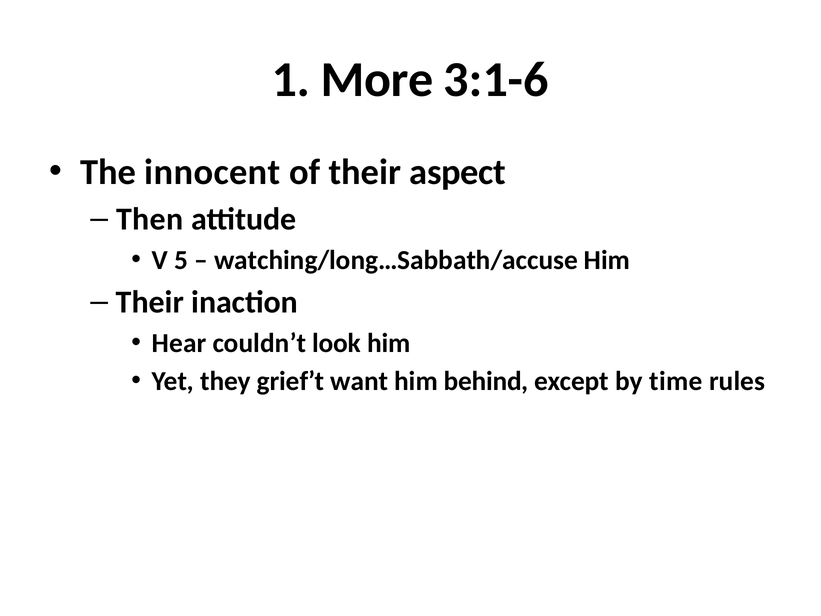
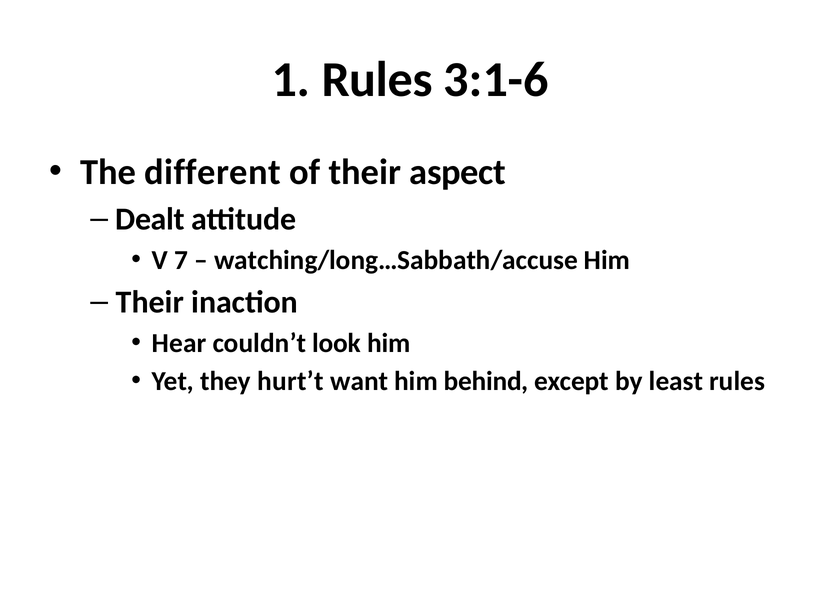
1 More: More -> Rules (377, 79)
innocent: innocent -> different (212, 172)
Then: Then -> Dealt (150, 219)
5: 5 -> 7 (181, 260)
grief’t: grief’t -> hurt’t (290, 381)
time: time -> least (676, 381)
